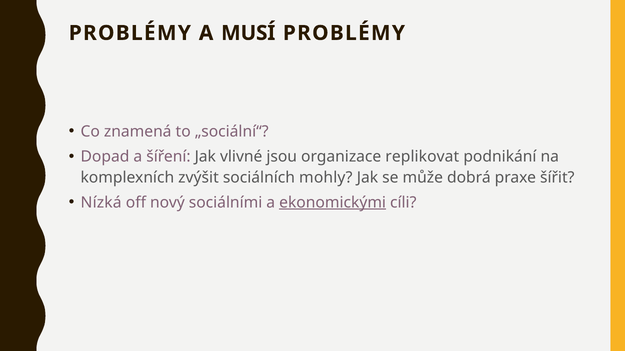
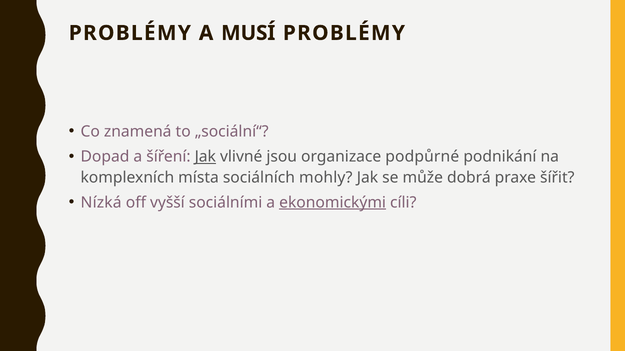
Jak underline: none -> present (205, 157)
replikovat: replikovat -> podpůrné (422, 157)
zvýšit: zvýšit -> místa (199, 178)
nový: nový -> vyšší (167, 203)
